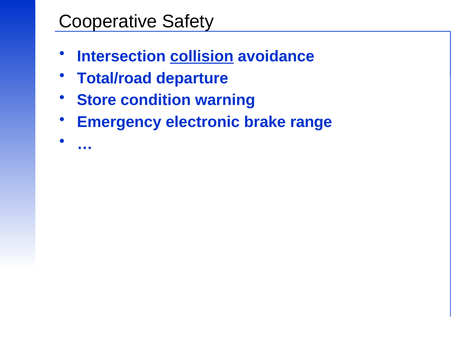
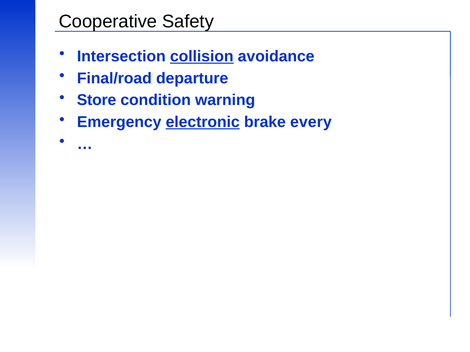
Total/road: Total/road -> Final/road (114, 78)
electronic underline: none -> present (203, 122)
range: range -> every (311, 122)
